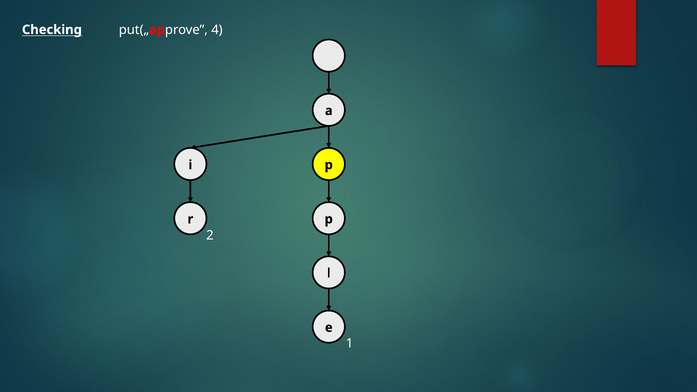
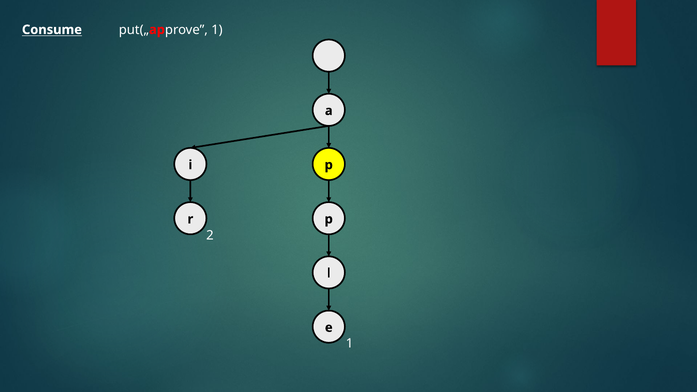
4: 4 -> 1 (217, 30)
Checking: Checking -> Consume (52, 30)
